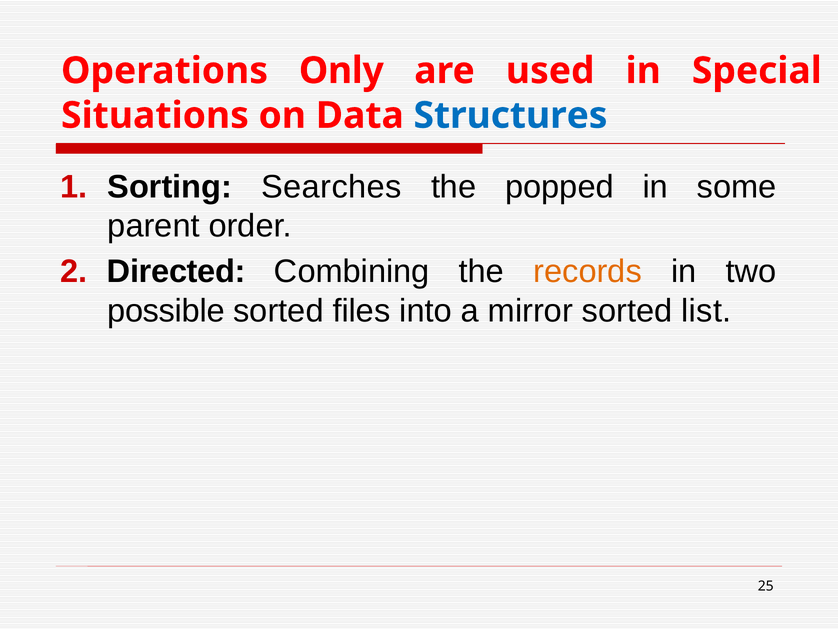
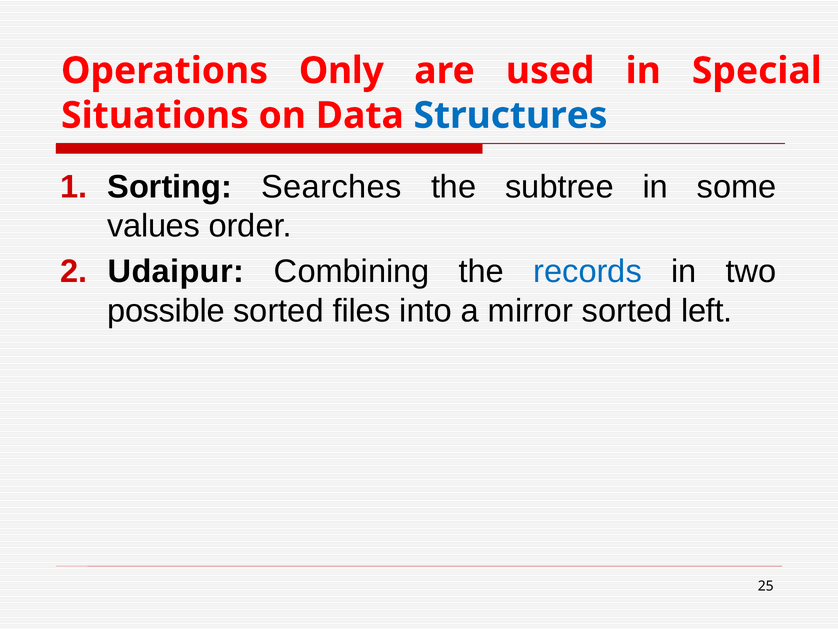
popped: popped -> subtree (559, 187)
parent: parent -> values (154, 226)
Directed: Directed -> Udaipur (176, 271)
records colour: orange -> blue (588, 271)
list: list -> left (707, 311)
